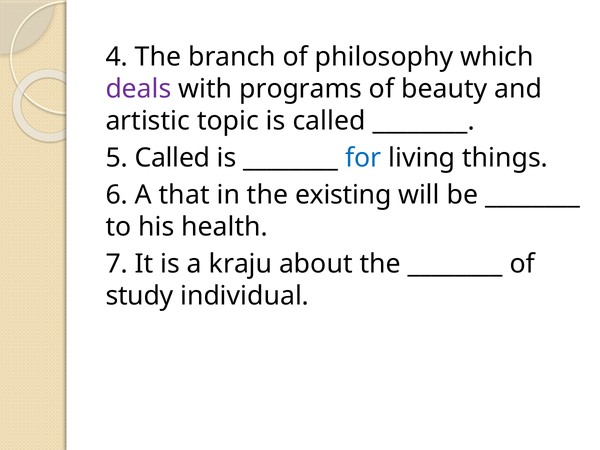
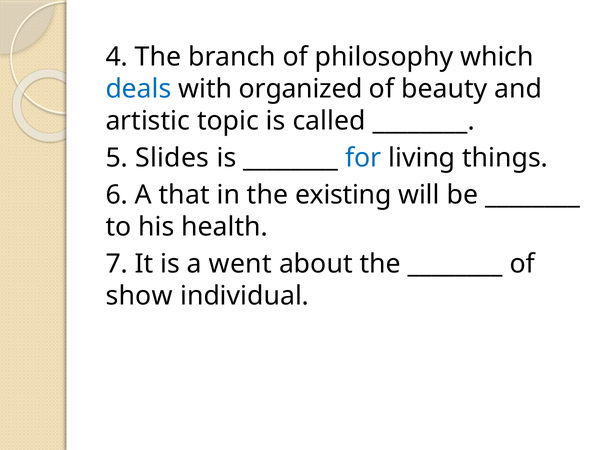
deals colour: purple -> blue (139, 89)
programs: programs -> organized (301, 89)
5 Called: Called -> Slides (172, 158)
kraju: kraju -> went (240, 264)
study: study -> show (139, 296)
